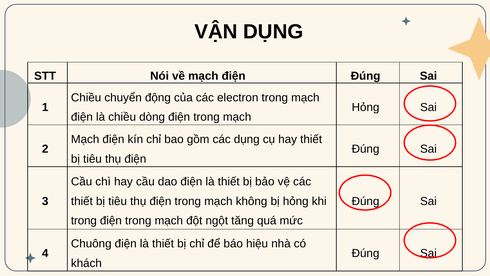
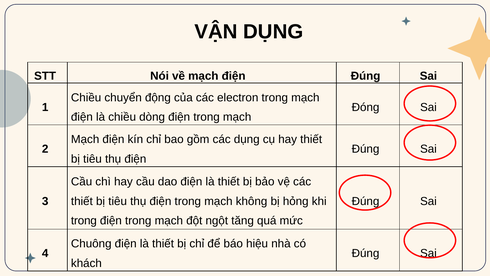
Hỏng: Hỏng -> Đóng (366, 107)
